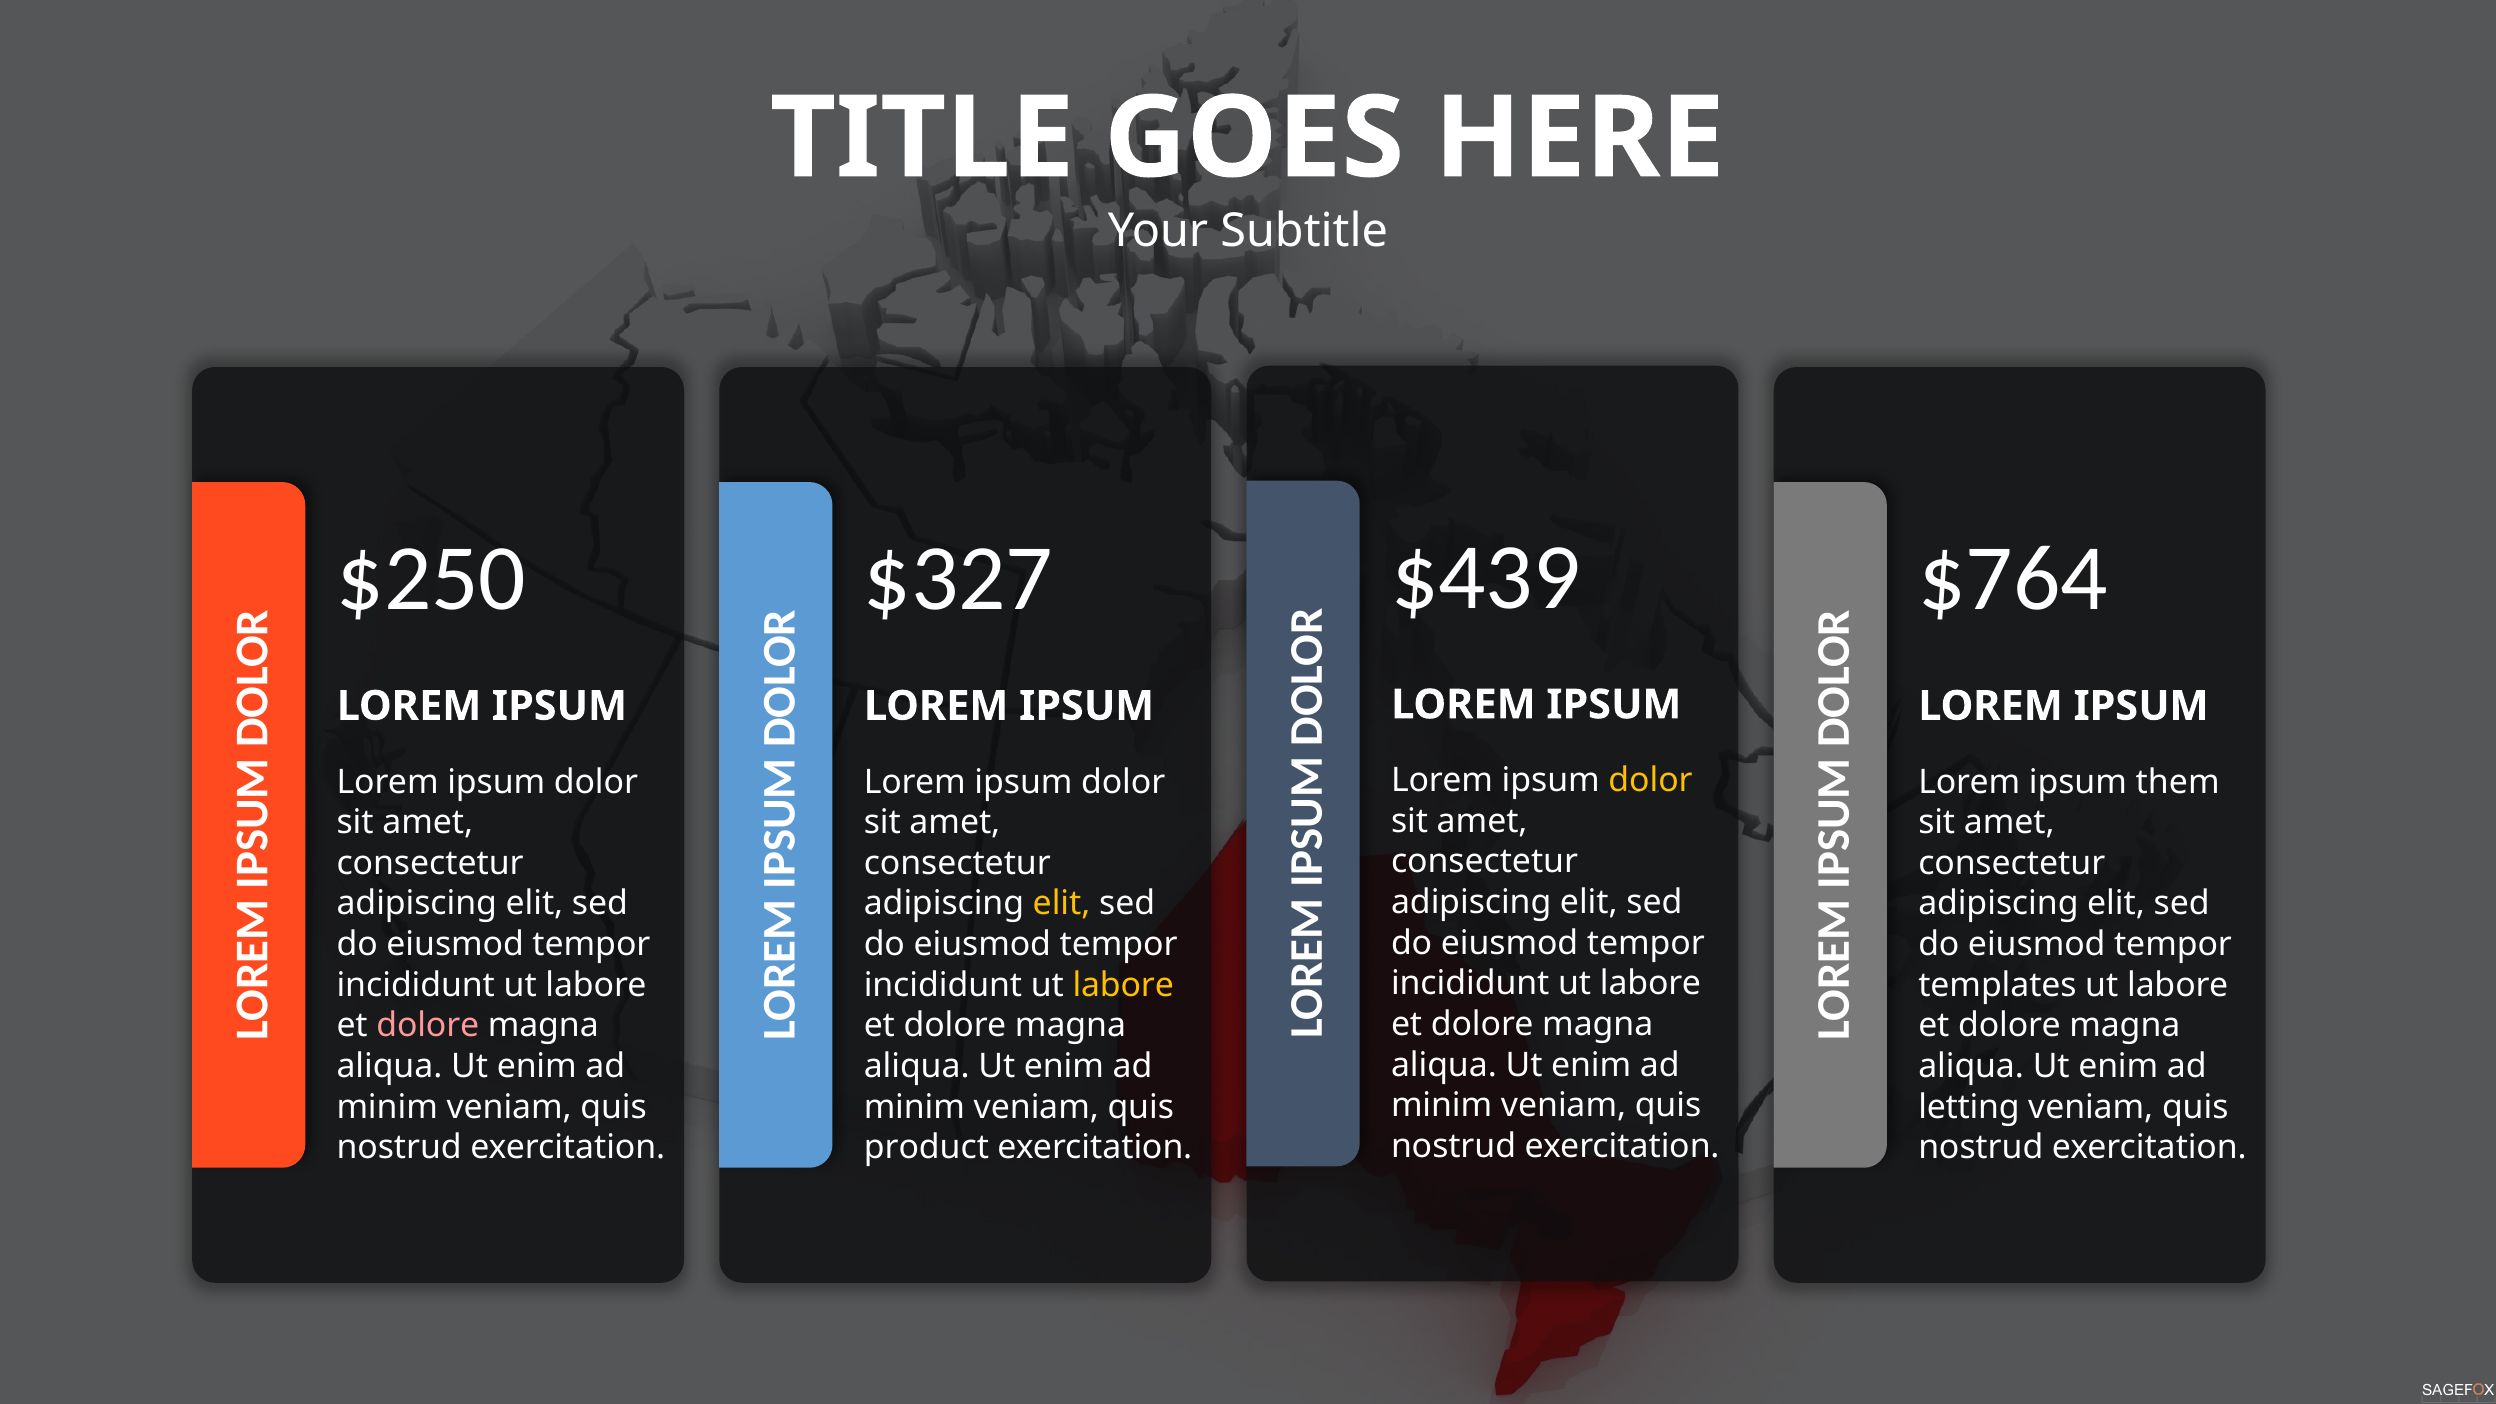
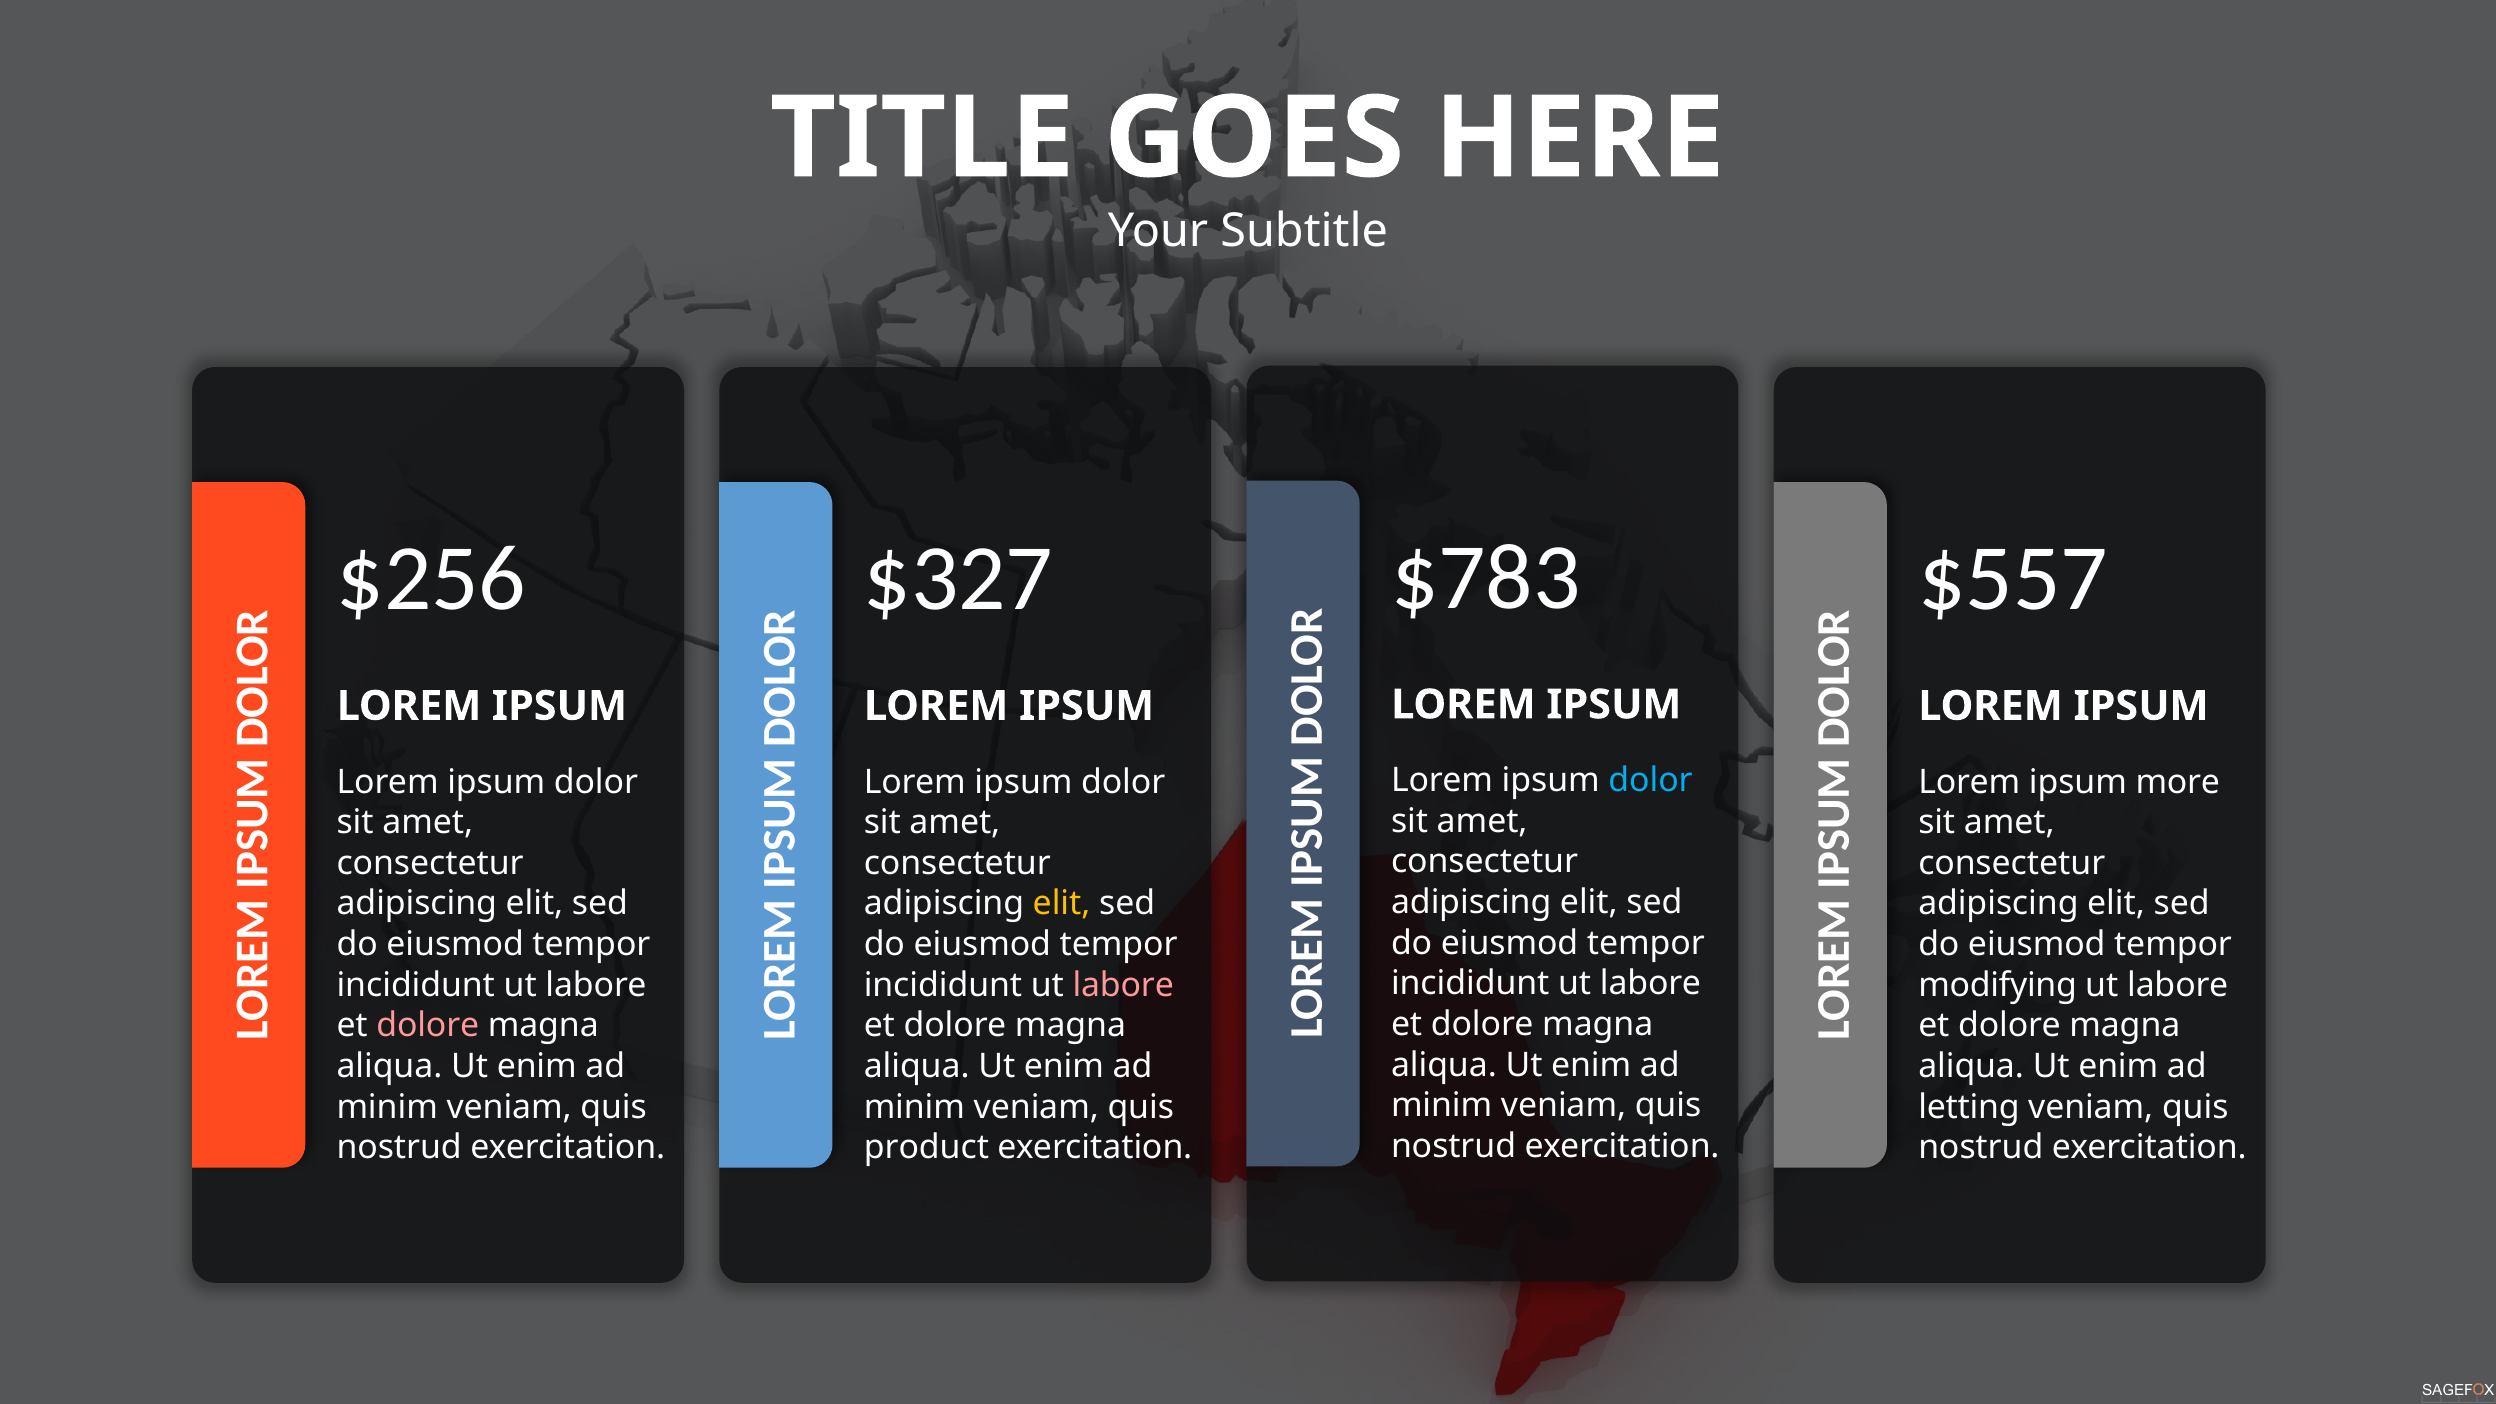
$439: $439 -> $783 (1486, 577)
$250: $250 -> $256 (431, 579)
$764: $764 -> $557 (2013, 579)
dolor colour: yellow -> light blue (1651, 781)
them: them -> more (2178, 782)
labore colour: yellow -> pink (1123, 985)
templates: templates -> modifying (1998, 985)
